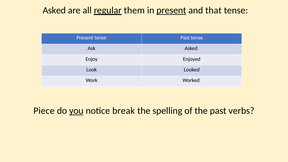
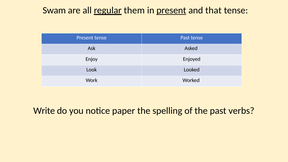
Asked: Asked -> Swam (54, 10)
Piece: Piece -> Write (44, 111)
you underline: present -> none (76, 111)
break: break -> paper (124, 111)
